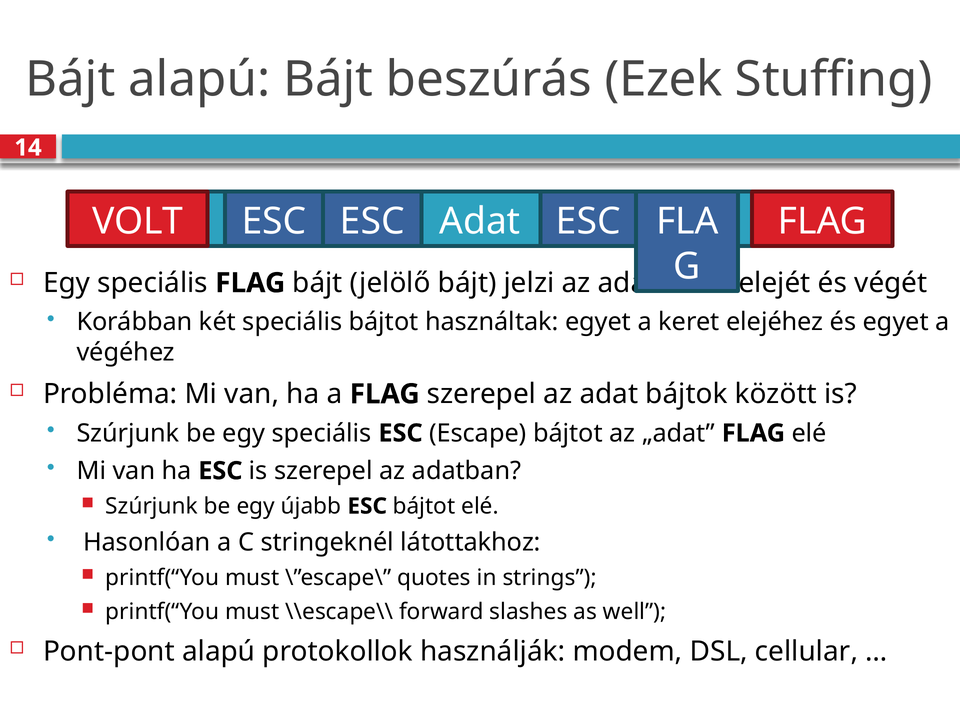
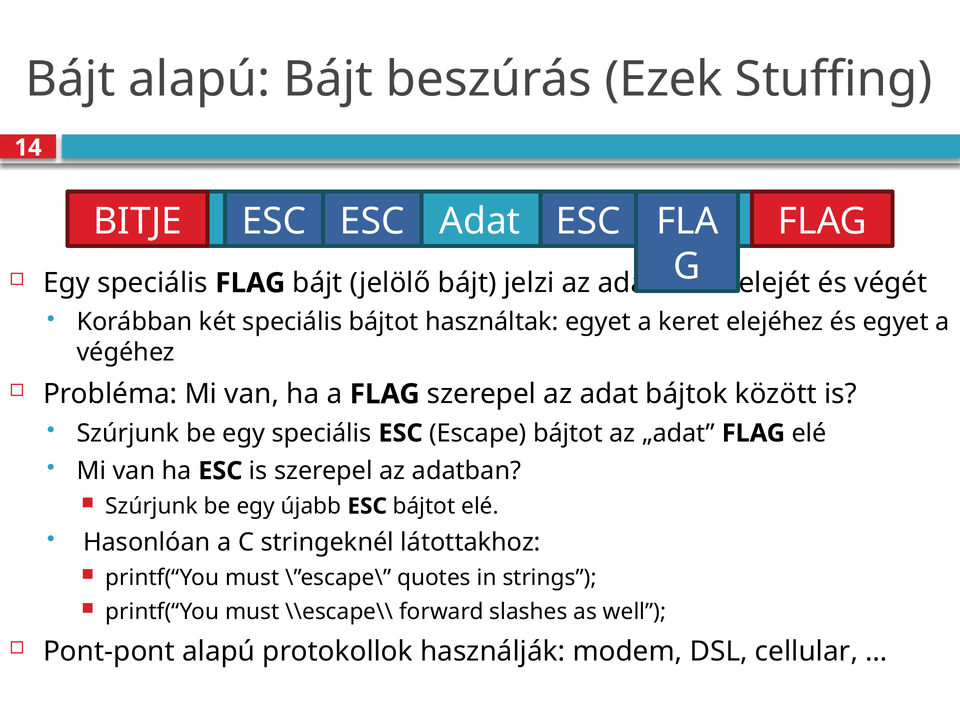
VOLT: VOLT -> BITJE (138, 221)
